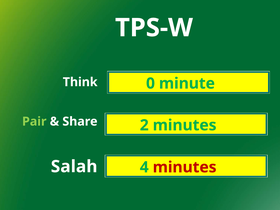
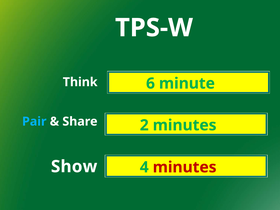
0: 0 -> 6 (150, 83)
Pair colour: light green -> light blue (34, 121)
Salah: Salah -> Show (74, 167)
